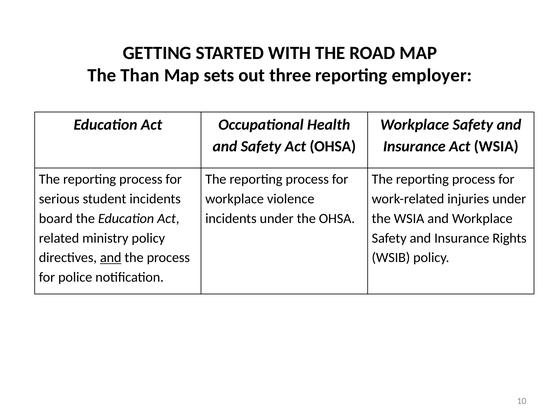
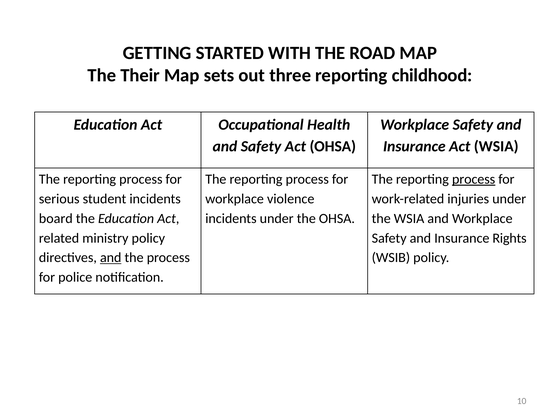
Than: Than -> Their (140, 76)
employer: employer -> childhood (432, 76)
process underline: none -> present (474, 179)
